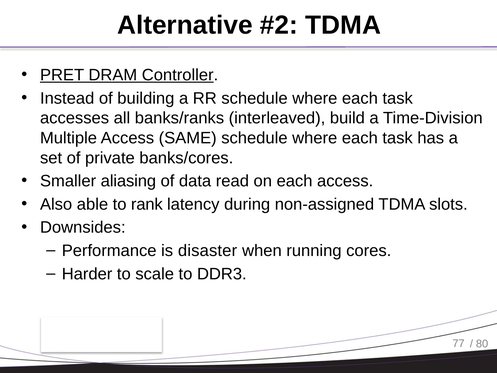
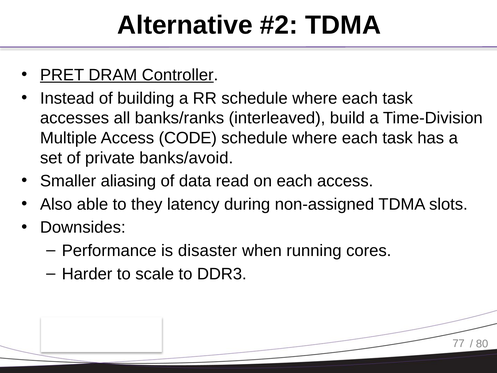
SAME: SAME -> CODE (188, 138)
banks/cores: banks/cores -> banks/avoid (186, 158)
rank: rank -> they (147, 204)
